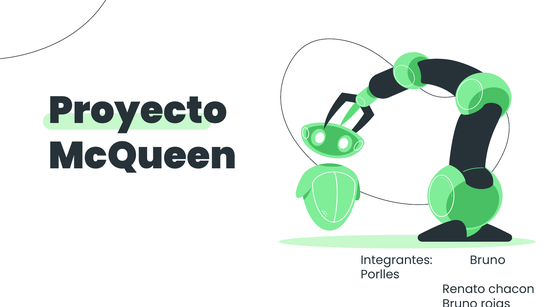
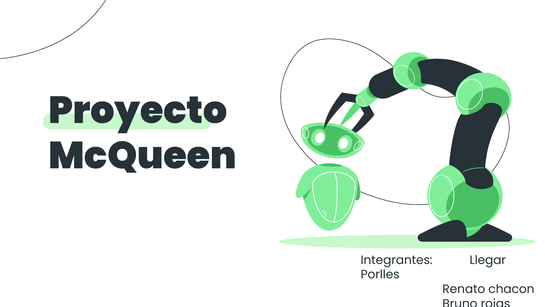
Integrantes Bruno: Bruno -> Llegar (488, 260)
